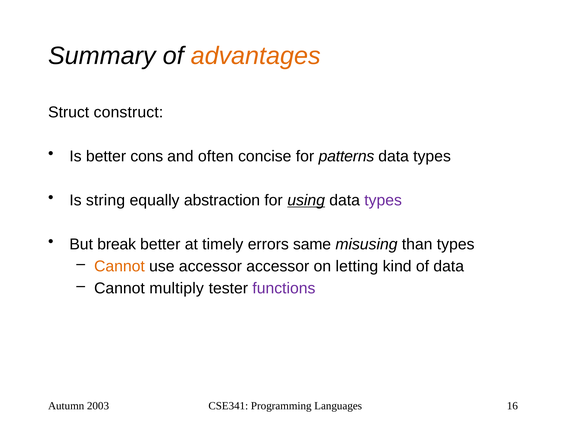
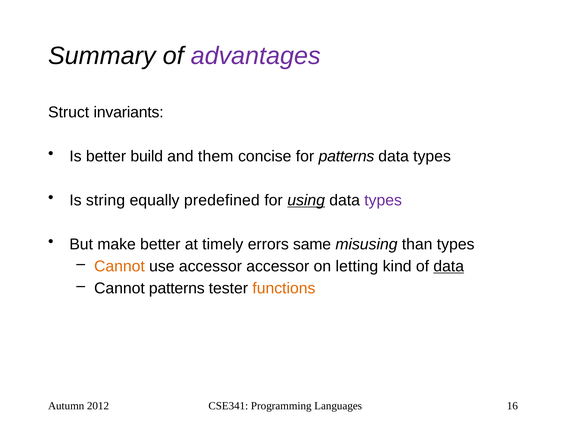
advantages colour: orange -> purple (256, 56)
construct: construct -> invariants (129, 112)
cons: cons -> build (147, 156)
often: often -> them (216, 156)
abstraction: abstraction -> predefined (222, 200)
break: break -> make (117, 245)
data underline: none -> present (449, 267)
Cannot multiply: multiply -> patterns (177, 289)
functions colour: purple -> orange (284, 289)
2003: 2003 -> 2012 (98, 406)
